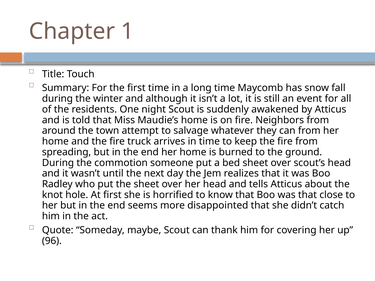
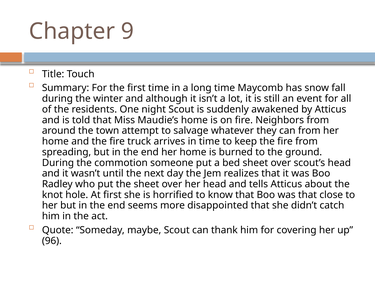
1: 1 -> 9 (127, 31)
